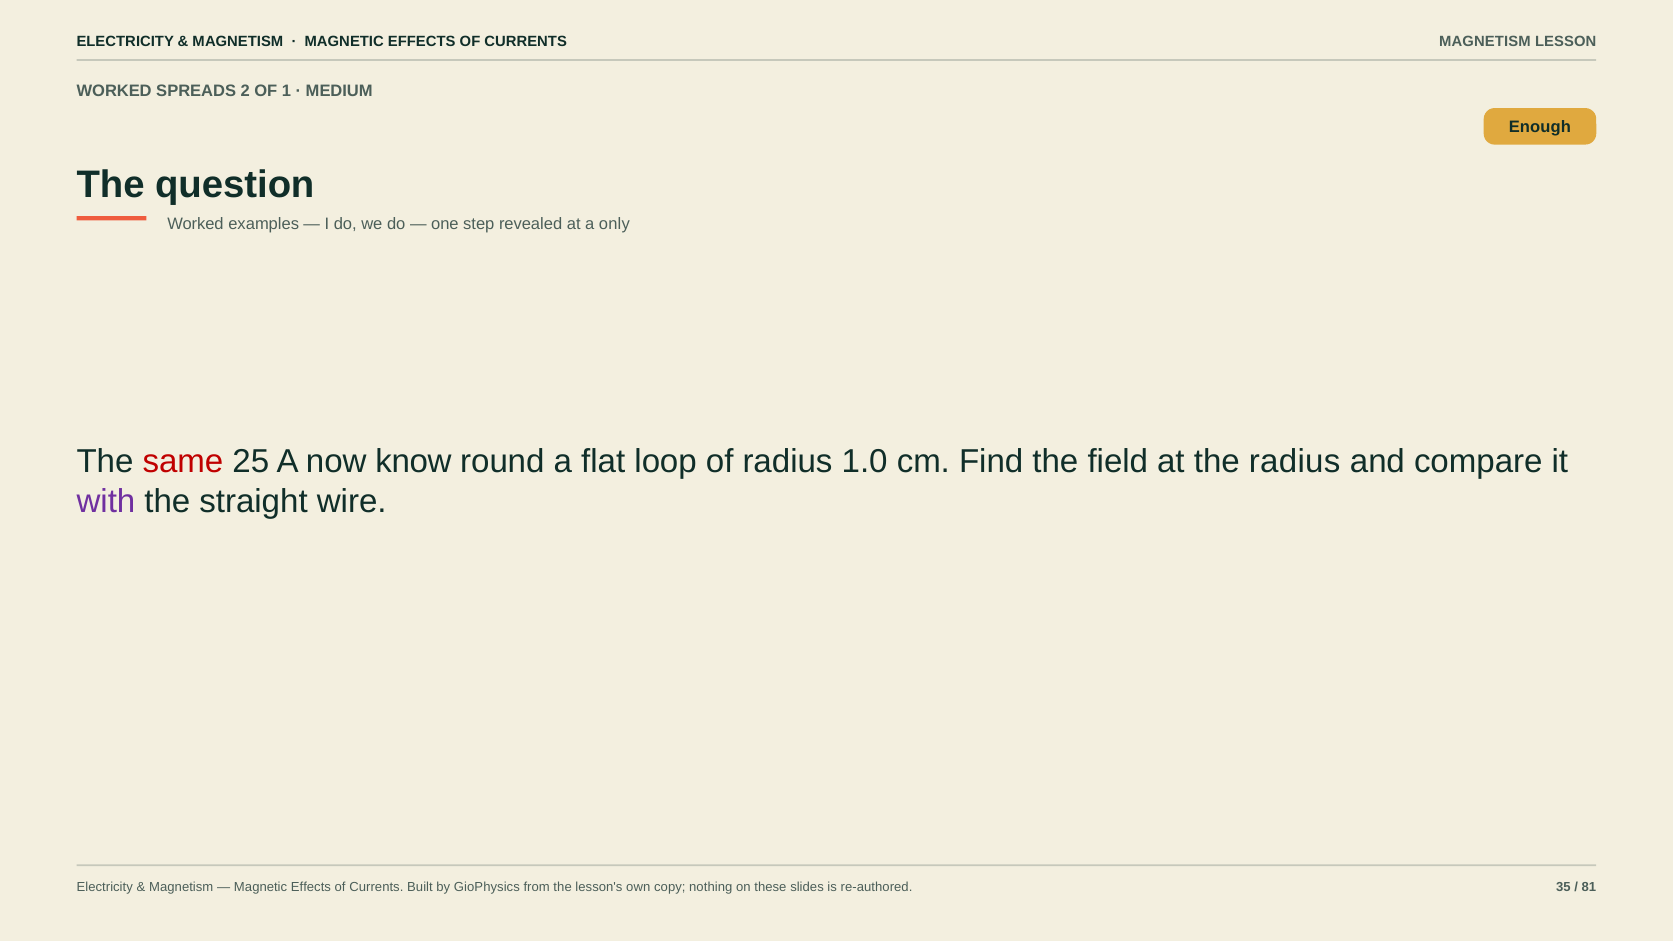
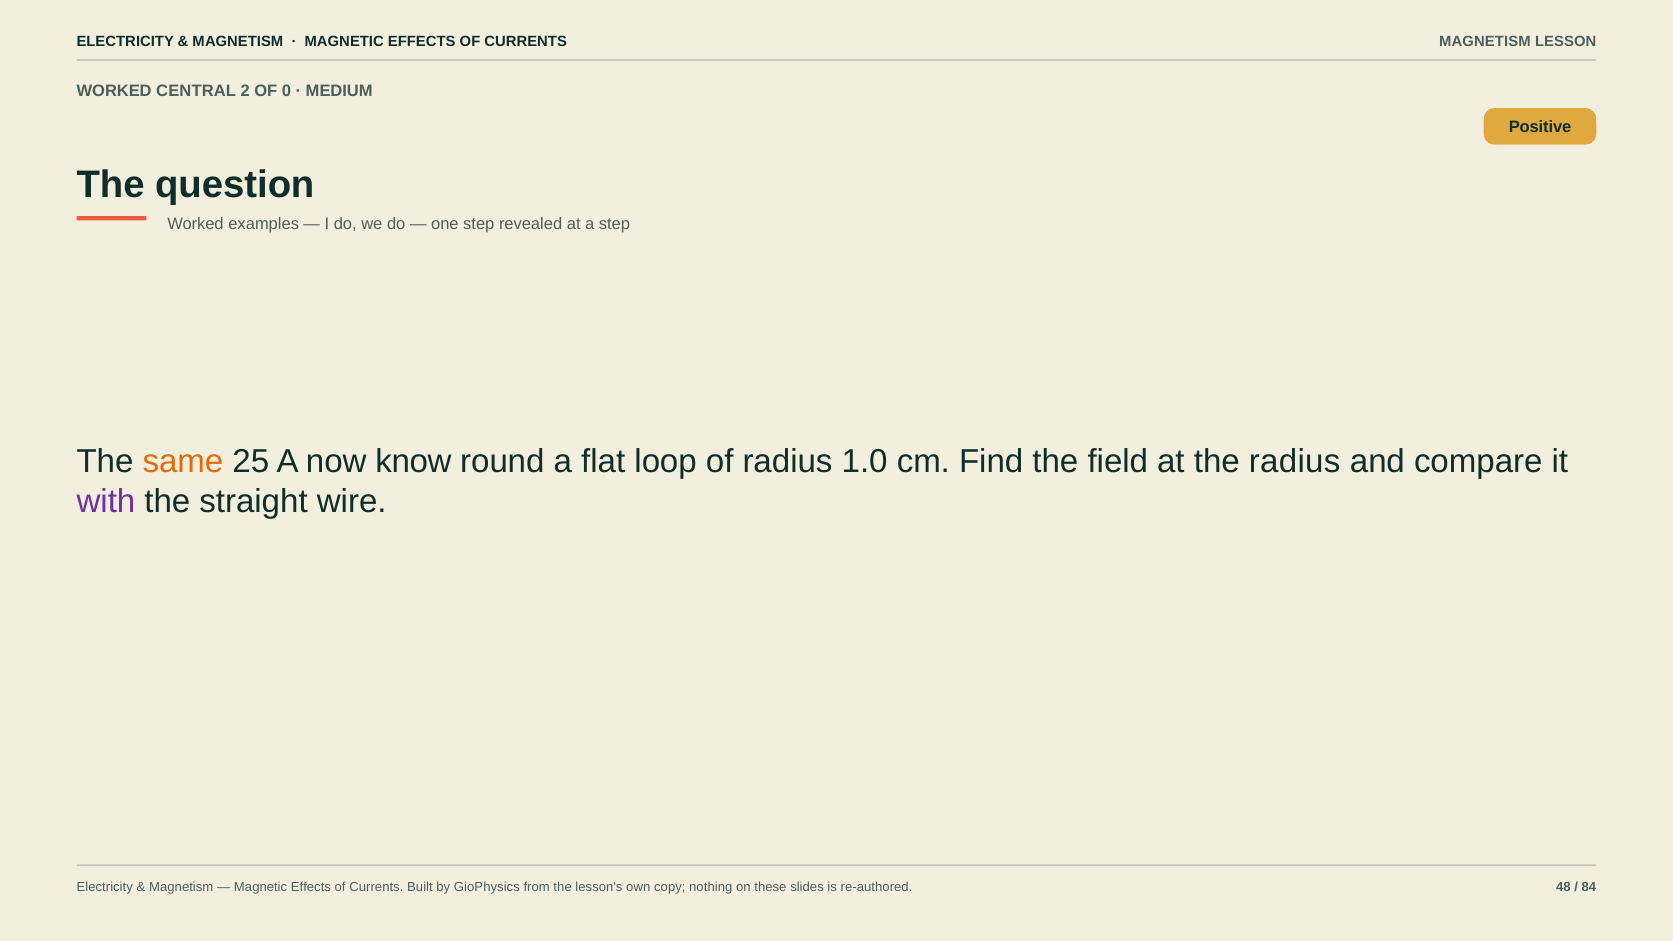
SPREADS: SPREADS -> CENTRAL (196, 91)
1: 1 -> 0 (287, 91)
Enough: Enough -> Positive (1540, 127)
a only: only -> step (614, 224)
same colour: red -> orange (183, 462)
35: 35 -> 48 (1563, 887)
81: 81 -> 84 (1589, 887)
